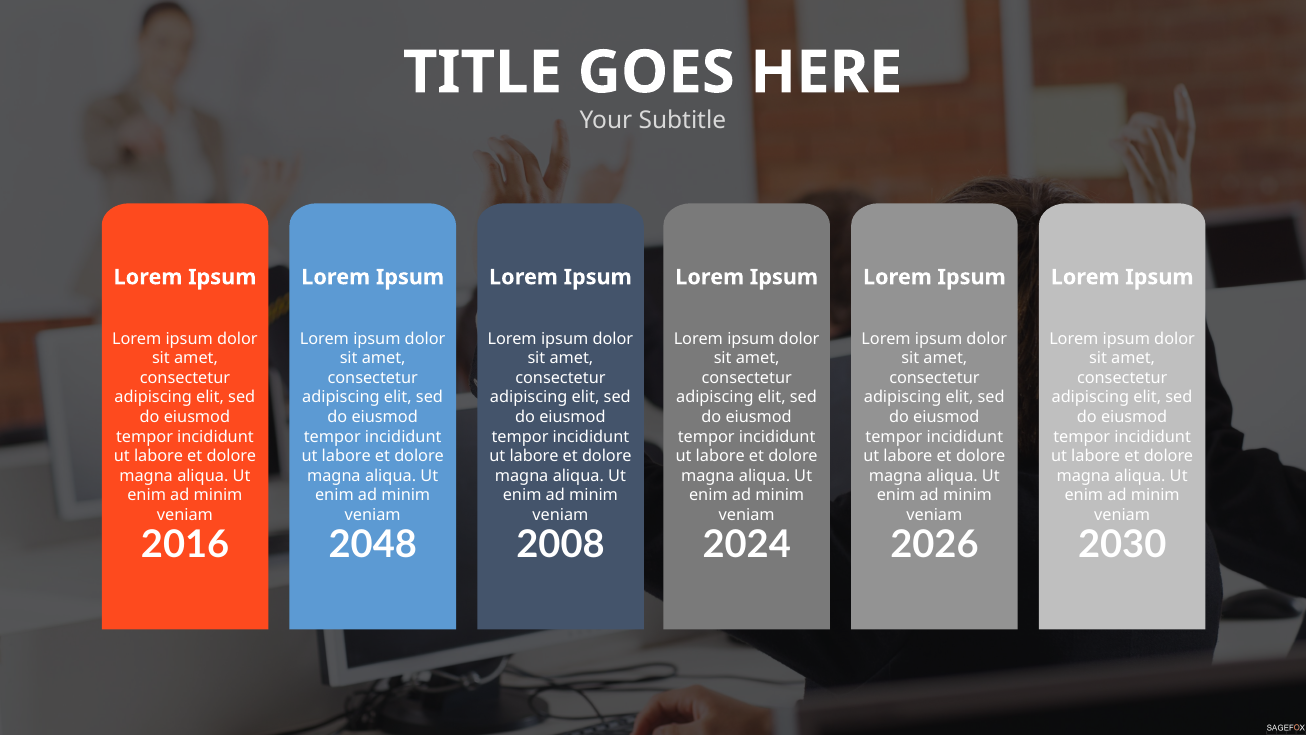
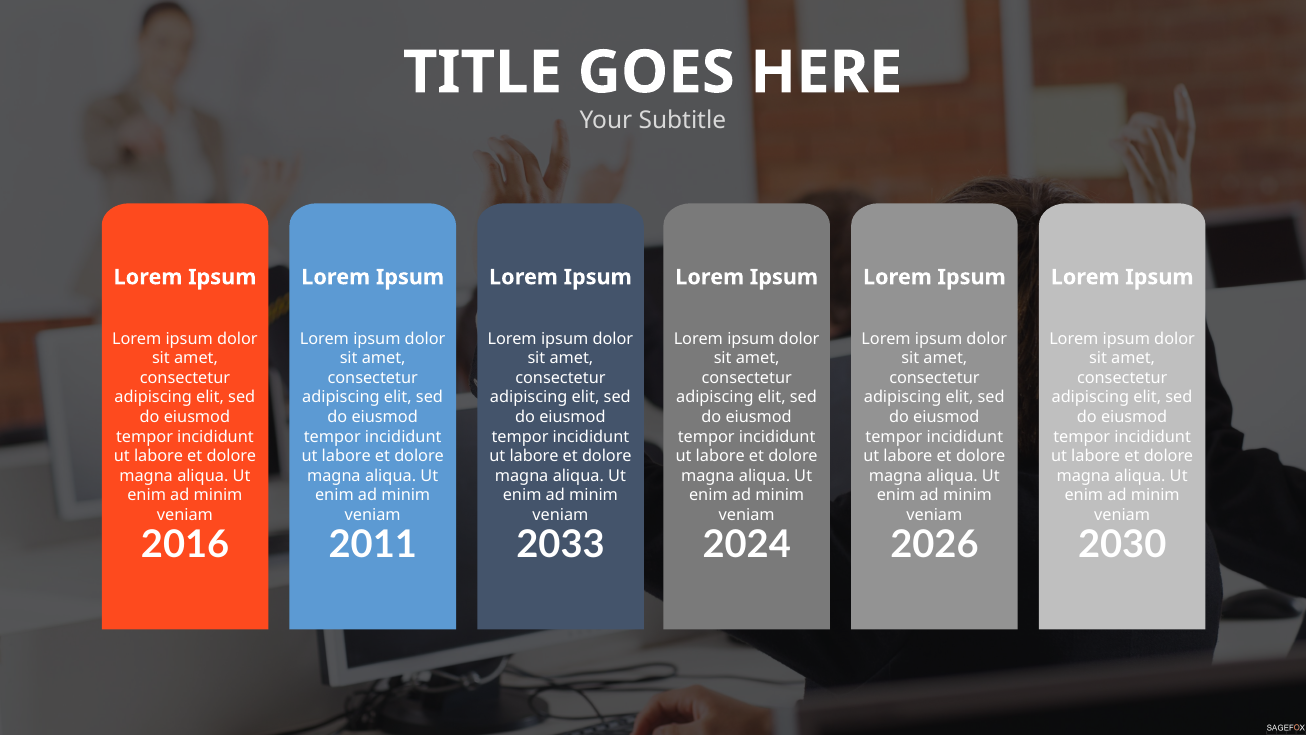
2048: 2048 -> 2011 (373, 545)
2008: 2008 -> 2033 (561, 545)
